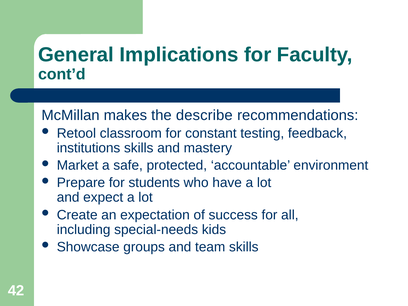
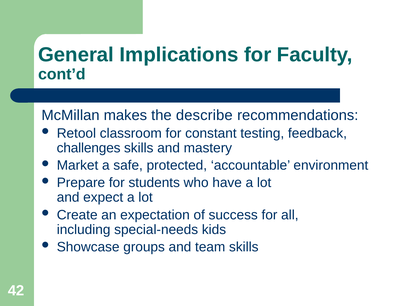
institutions: institutions -> challenges (89, 148)
